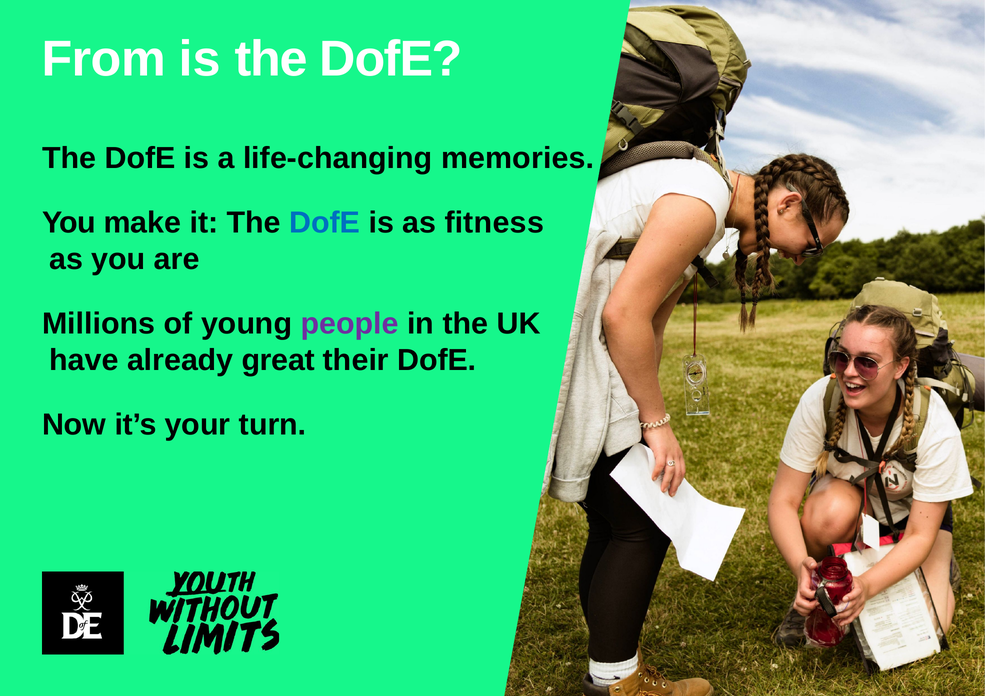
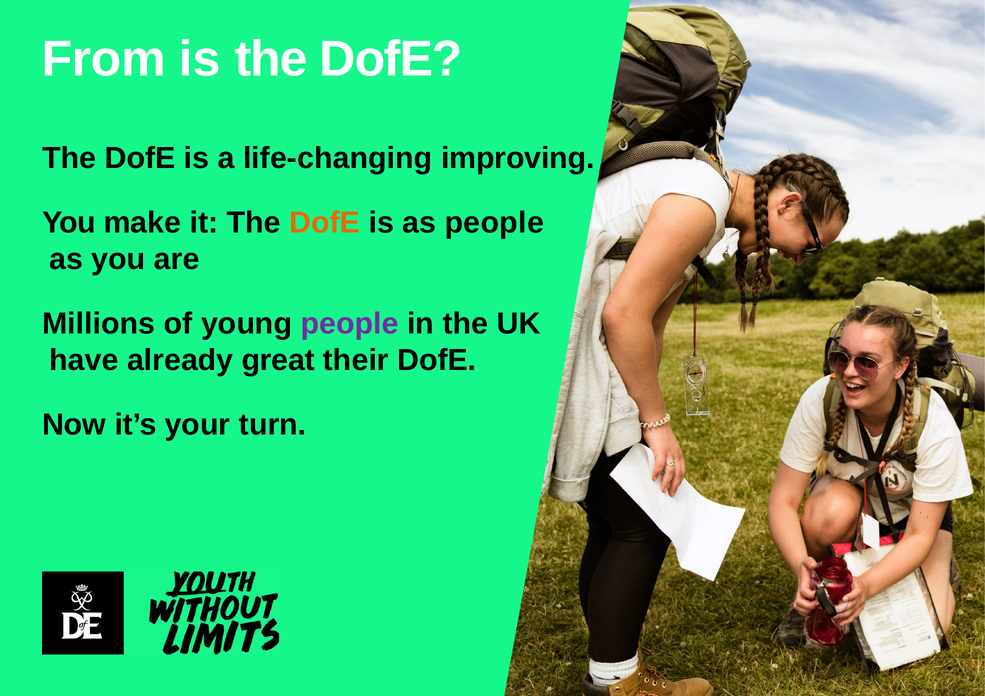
memories: memories -> improving (518, 158)
DofE colour: blue -> orange (325, 223)
as ﬁtness: ﬁtness -> people (494, 223)
